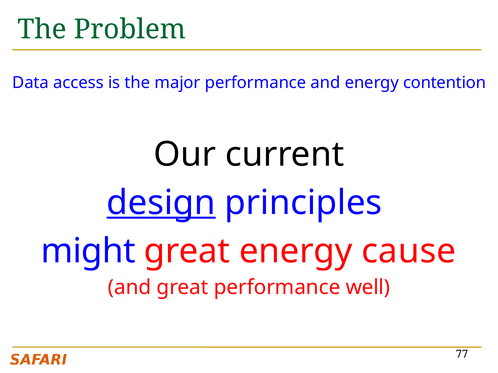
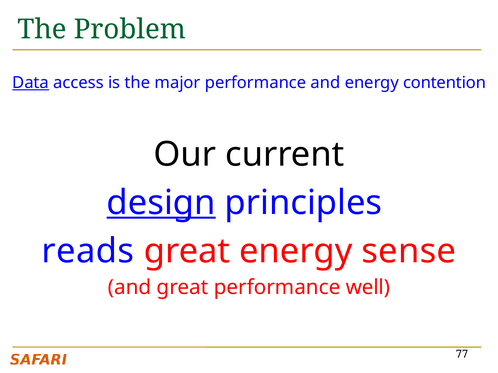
Data underline: none -> present (31, 83)
might: might -> reads (88, 251)
cause: cause -> sense (409, 251)
